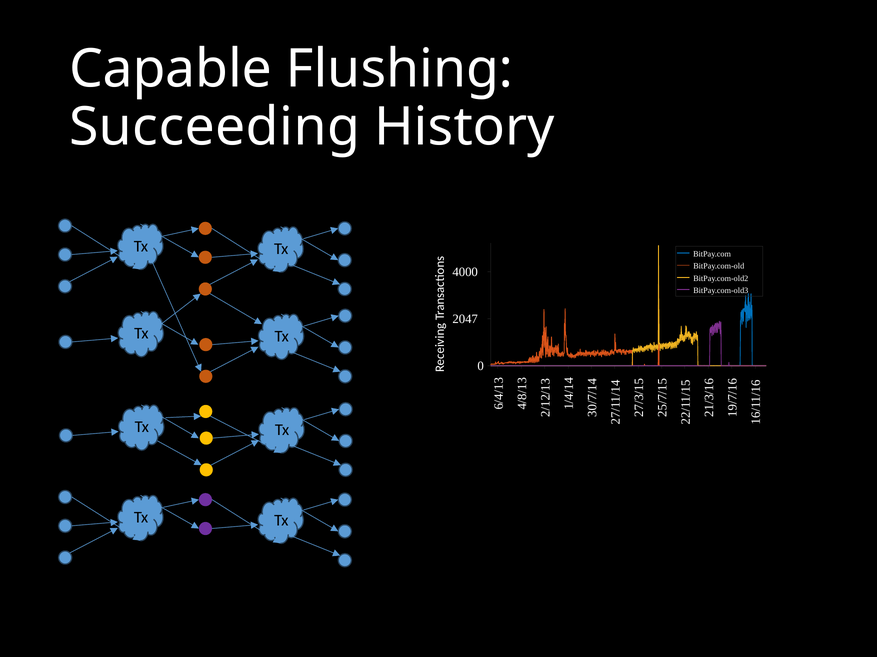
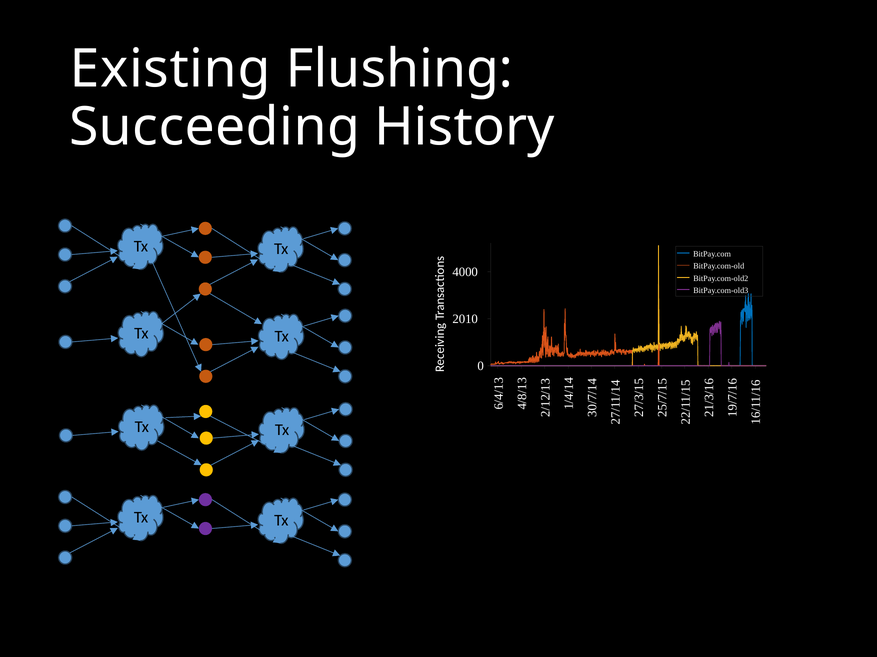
Capable: Capable -> Existing (170, 69)
2047: 2047 -> 2010 (465, 319)
